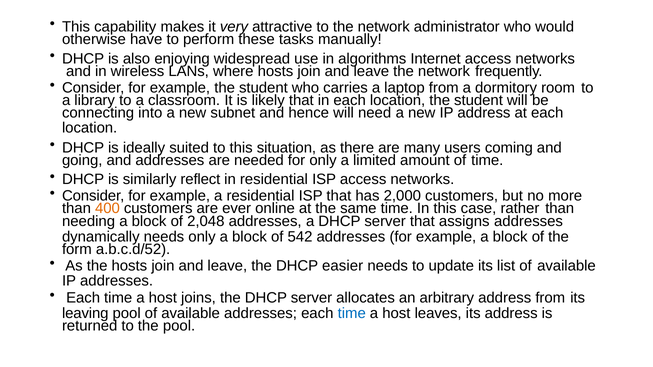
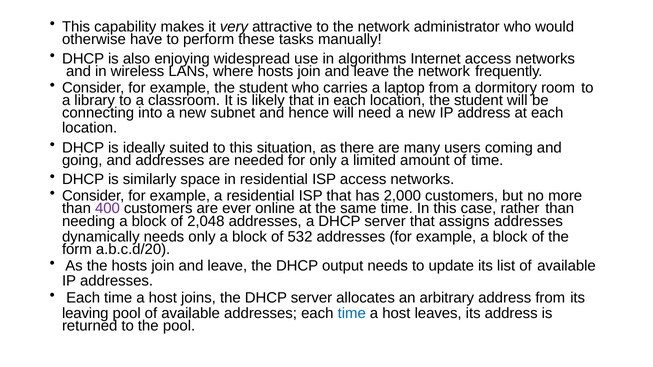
reflect: reflect -> space (200, 179)
400 colour: orange -> purple (107, 209)
542: 542 -> 532 (300, 237)
a.b.c.d/52: a.b.c.d/52 -> a.b.c.d/20 (133, 250)
easier: easier -> output (343, 266)
